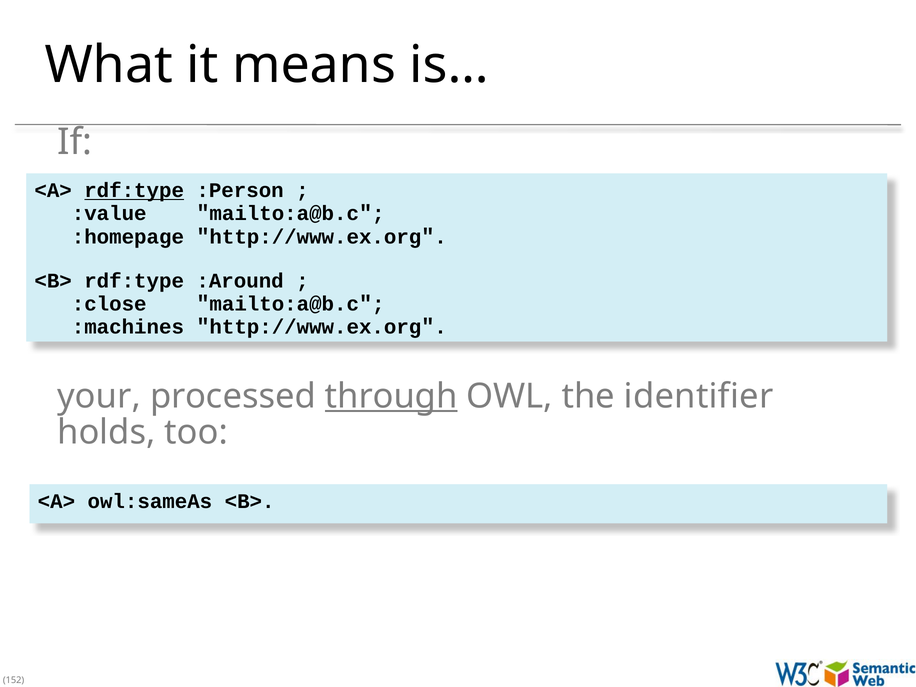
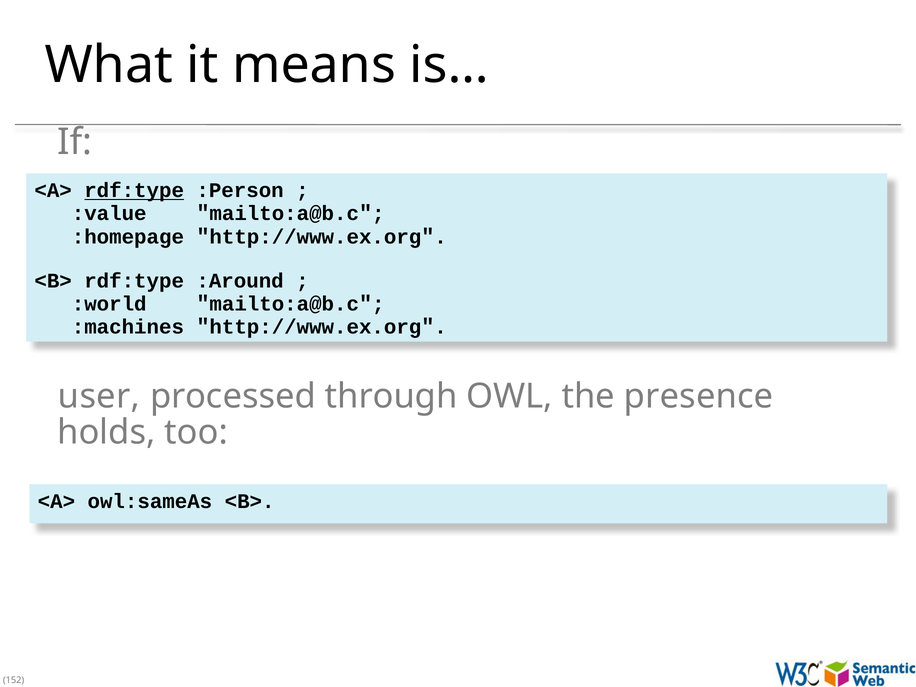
:close: :close -> :world (109, 304)
your: your -> user (99, 396)
through underline: present -> none (391, 396)
identifier: identifier -> presence (699, 396)
